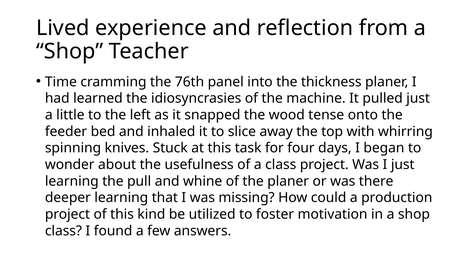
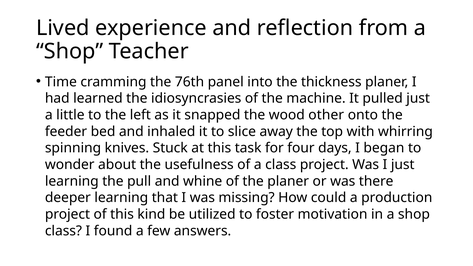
tense: tense -> other (326, 115)
